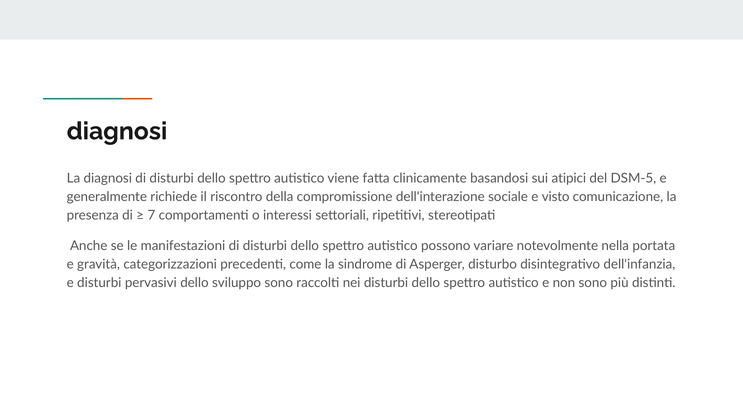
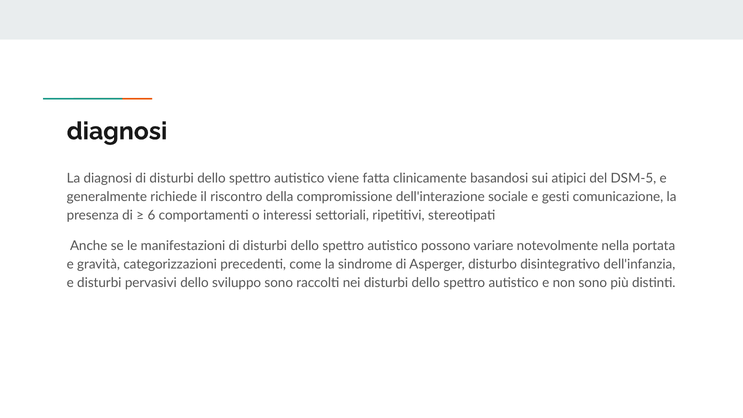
visto: visto -> gesti (556, 197)
7: 7 -> 6 (151, 215)
